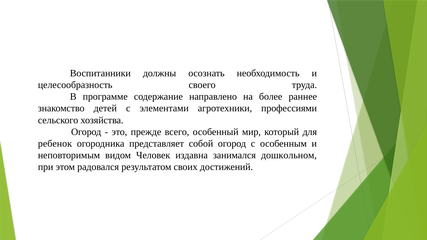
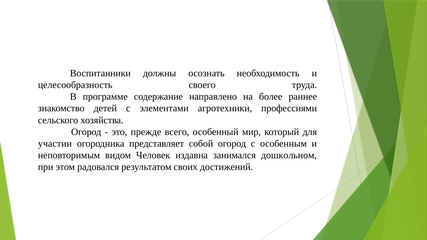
ребенок: ребенок -> участии (55, 144)
